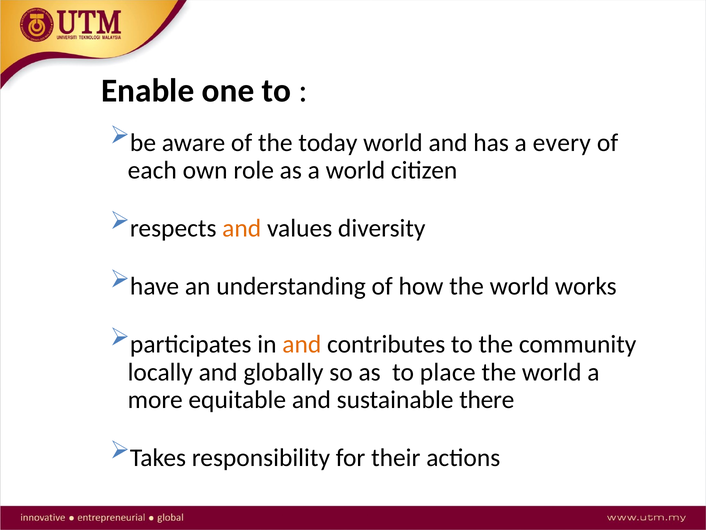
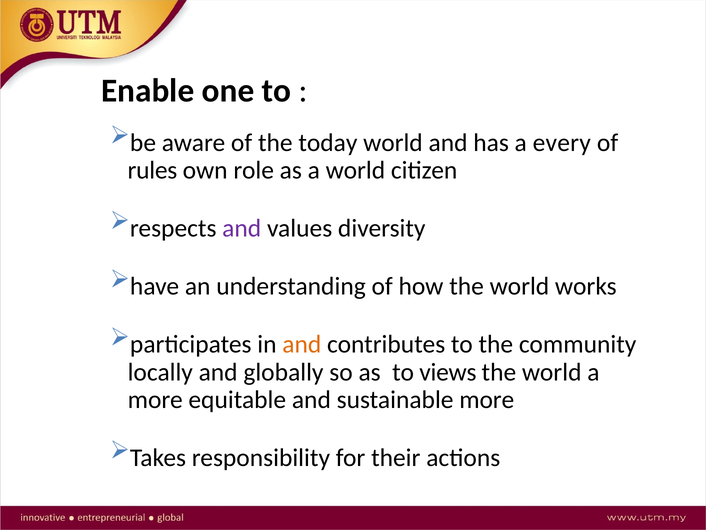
each: each -> rules (152, 170)
and colour: orange -> purple (242, 228)
place: place -> views (448, 372)
sustainable there: there -> more (487, 399)
